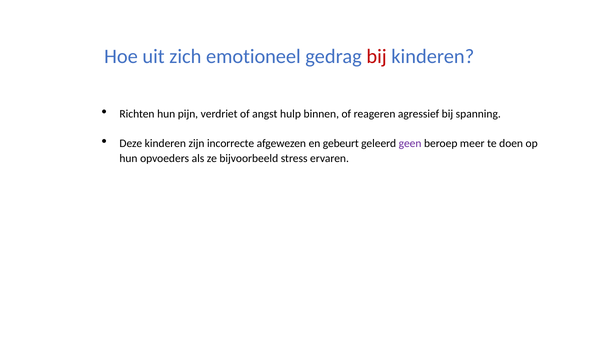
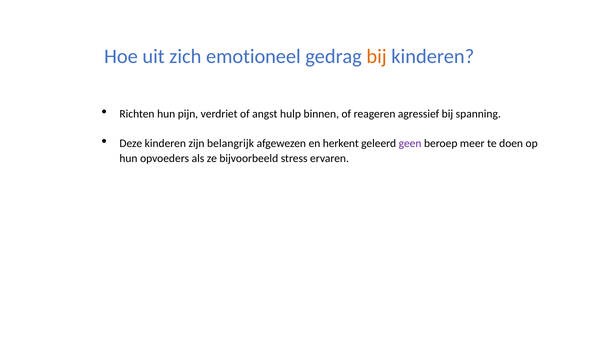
bij colour: red -> orange (377, 57)
incorrecte: incorrecte -> belangrijk (231, 143)
gebeurt: gebeurt -> herkent (341, 143)
